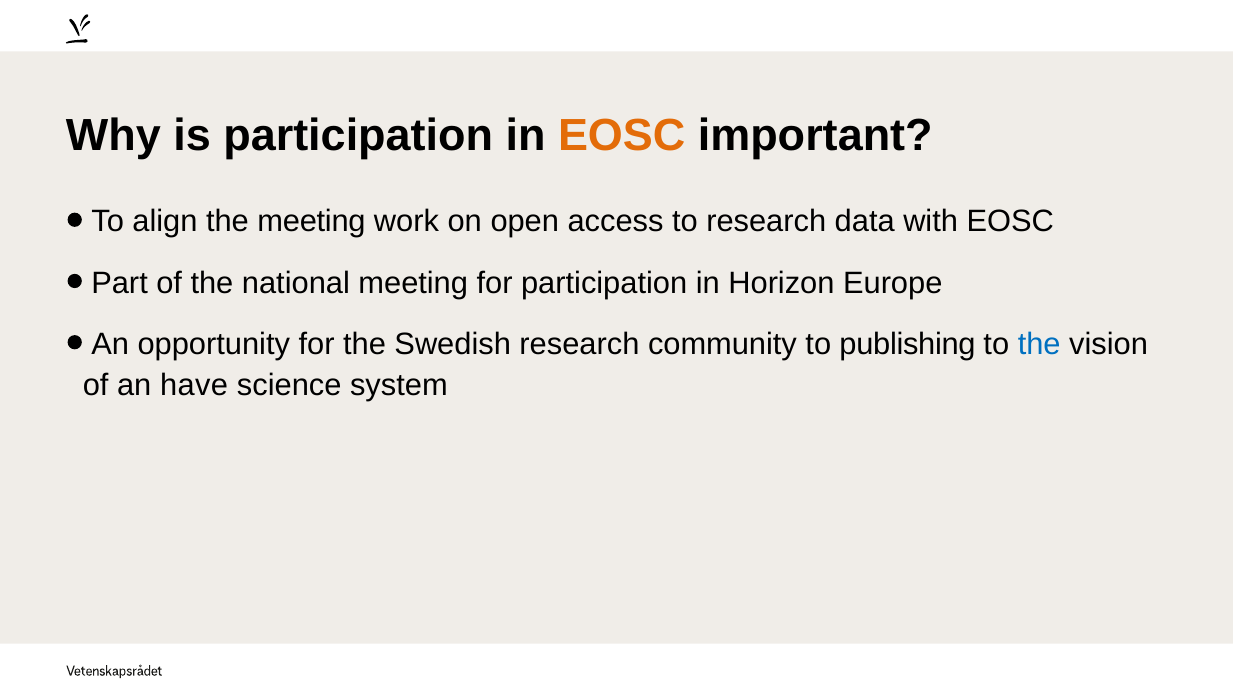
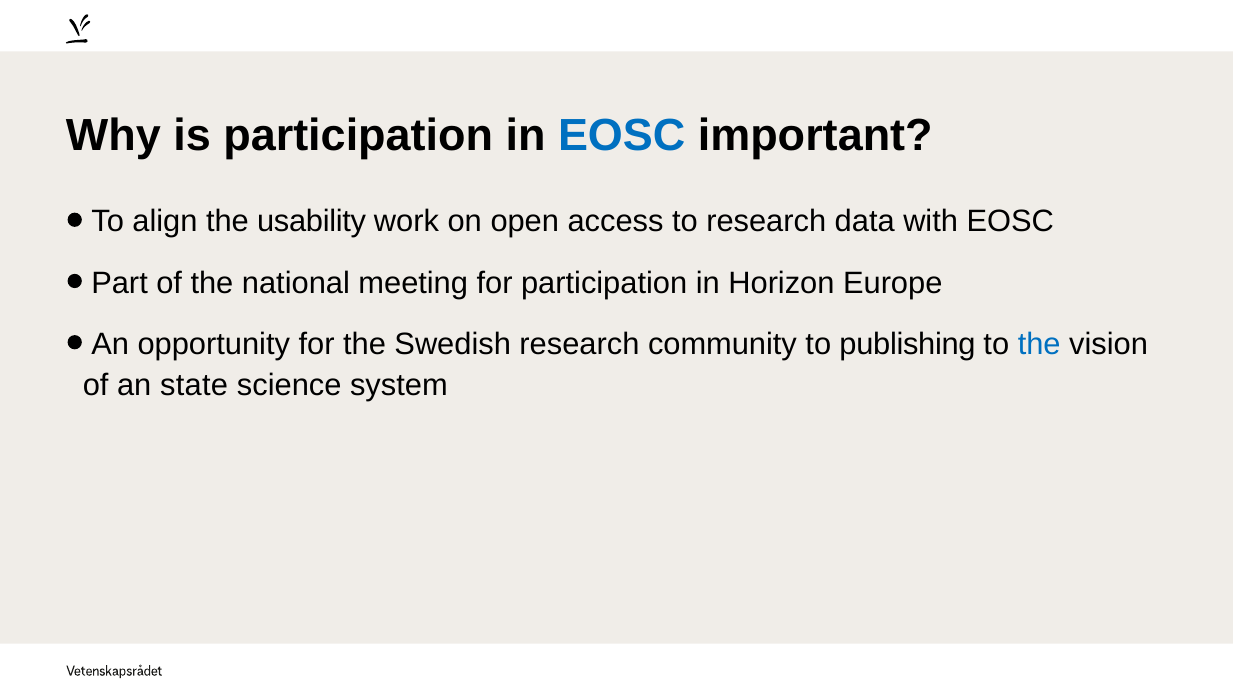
EOSC colour: orange -> blue (622, 136)
the meeting: meeting -> usability (312, 222)
have: have -> state (194, 385)
